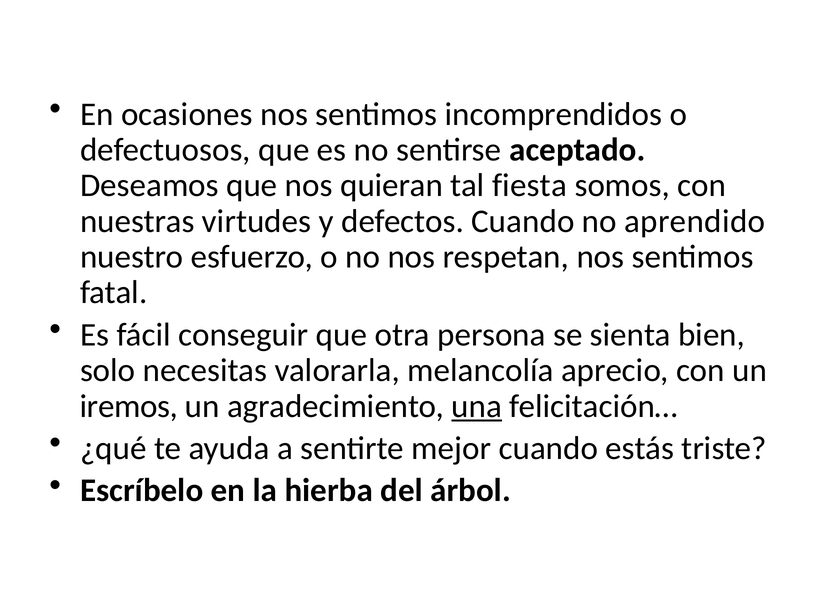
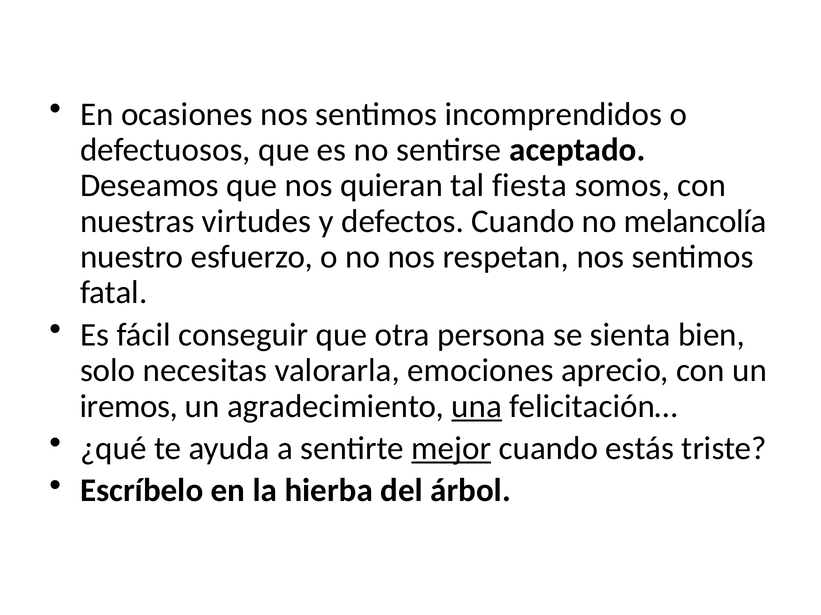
aprendido: aprendido -> melancolía (695, 221)
melancolía: melancolía -> emociones (481, 371)
mejor underline: none -> present (451, 449)
